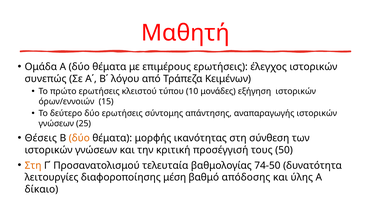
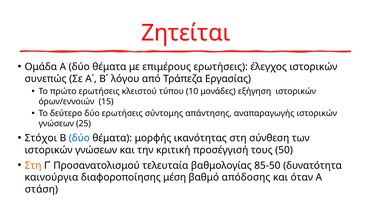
Μαθητή: Μαθητή -> Ζητείται (186, 33)
Κειμένων: Κειμένων -> Εργασίας (228, 79)
Θέσεις: Θέσεις -> Στόχοι (41, 138)
δύο colour: orange -> blue (79, 138)
74-50: 74-50 -> 85-50 (267, 165)
λειτουργίες: λειτουργίες -> καινούργια (51, 177)
ύλης: ύλης -> όταν (302, 177)
δίκαιο: δίκαιο -> στάση (41, 189)
